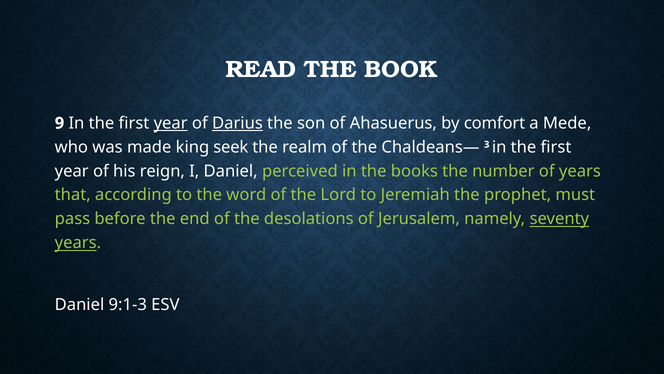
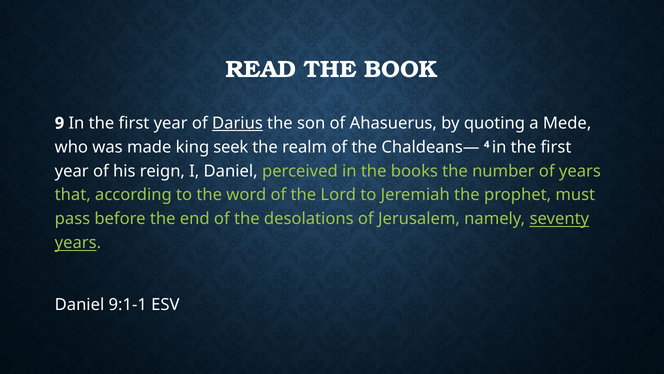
year underline: present -> none (171, 123)
comfort: comfort -> quoting (494, 123)
3: 3 -> 4 (487, 144)
9:1-3: 9:1-3 -> 9:1-1 (128, 304)
